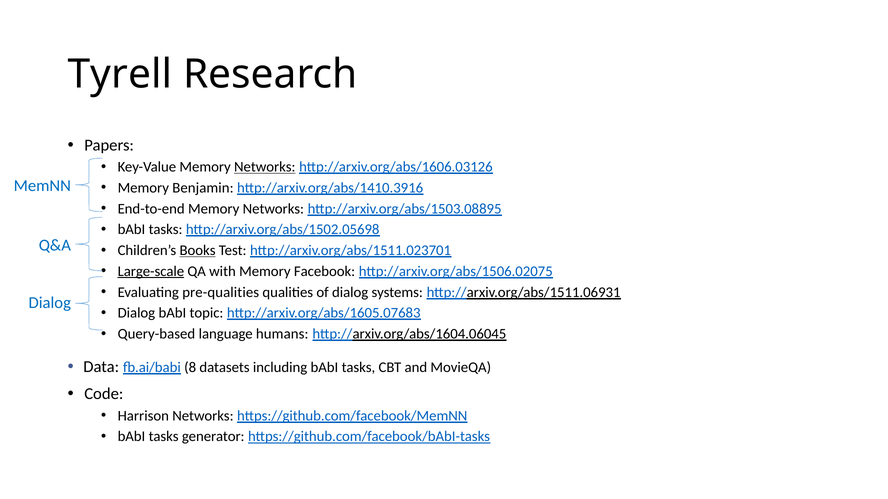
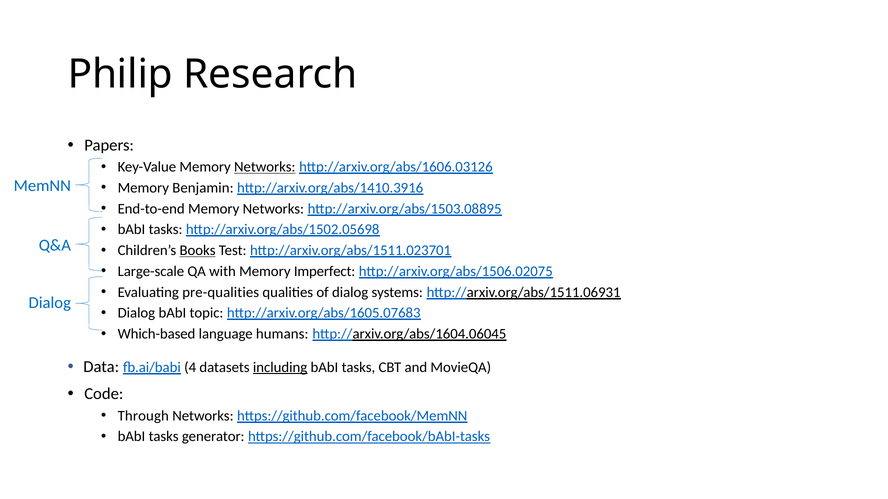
Tyrell: Tyrell -> Philip (120, 75)
Large-scale underline: present -> none (151, 272)
Facebook: Facebook -> Imperfect (325, 272)
Query-based: Query-based -> Which-based (157, 334)
8: 8 -> 4 (190, 368)
including underline: none -> present (280, 368)
Harrison: Harrison -> Through (143, 416)
